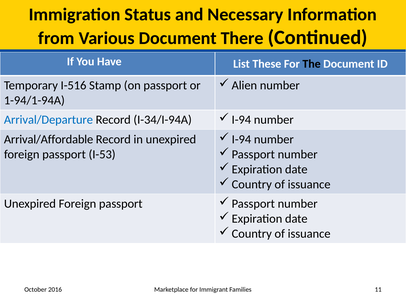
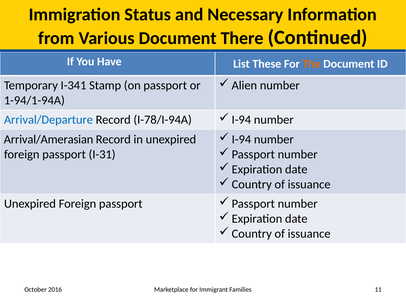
The colour: black -> orange (312, 64)
I-516: I-516 -> I-341 (74, 86)
I-34/I-94A: I-34/I-94A -> I-78/I-94A (163, 120)
Arrival/Affordable: Arrival/Affordable -> Arrival/Amerasian (49, 139)
I-53: I-53 -> I-31 (102, 155)
